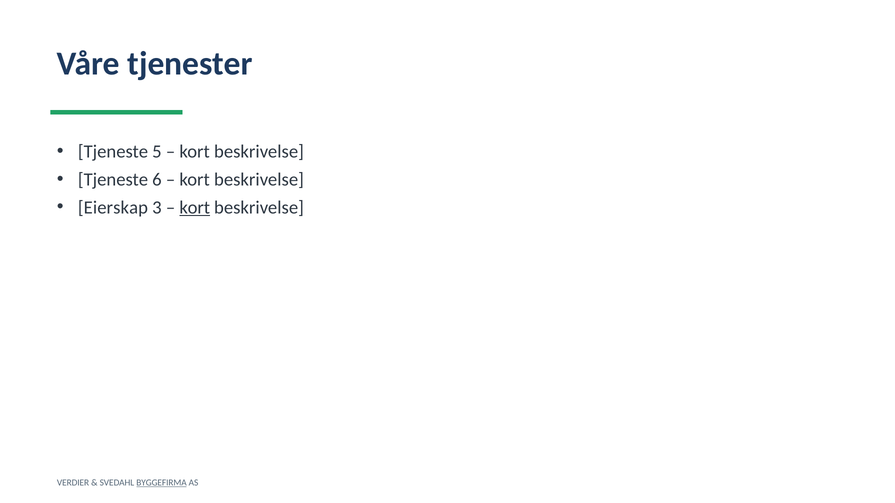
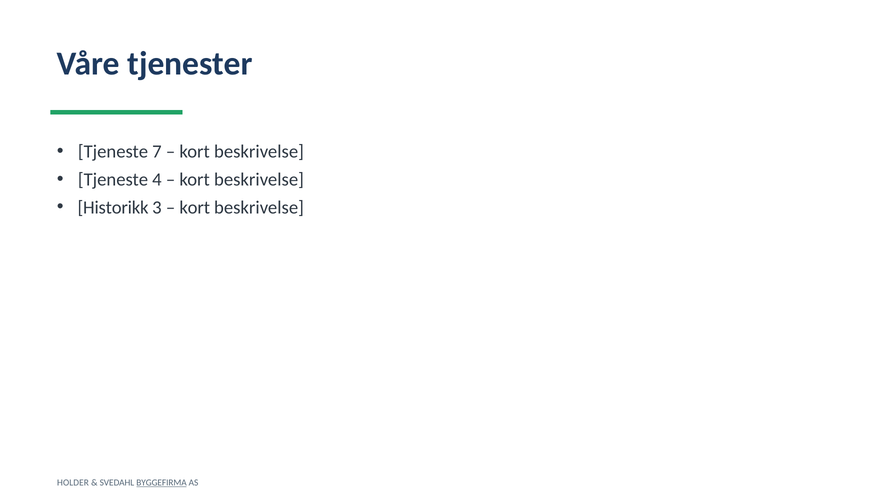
5: 5 -> 7 (157, 152)
6: 6 -> 4 (157, 180)
Eierskap: Eierskap -> Historikk (113, 208)
kort underline: present -> none (195, 208)
VERDIER: VERDIER -> HOLDER (73, 483)
